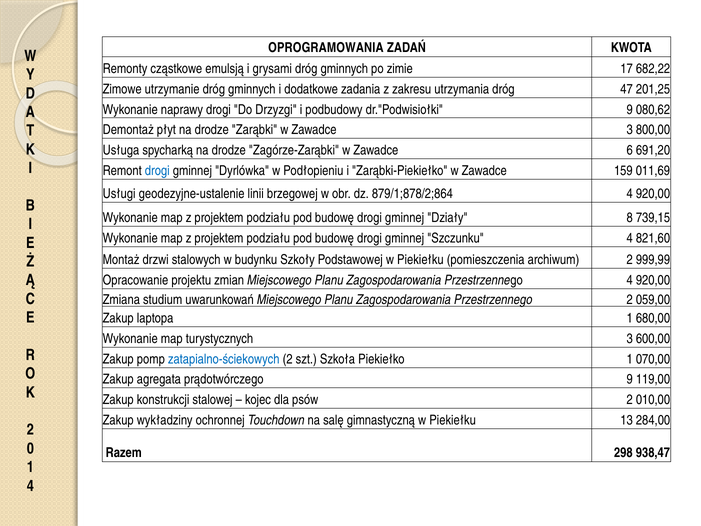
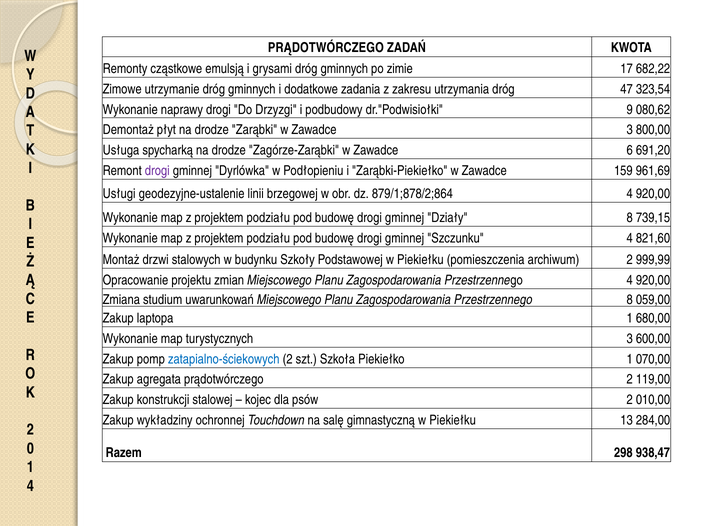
OPROGRAMOWANIA: OPROGRAMOWANIA -> PRĄDOTWÓRCZEGO (326, 48)
201,25: 201,25 -> 323,54 (653, 89)
drogi colour: blue -> purple (157, 171)
011,69: 011,69 -> 961,69 (653, 171)
Przestrzennego 2: 2 -> 8 (630, 299)
prądotwórczego 9: 9 -> 2 (630, 379)
